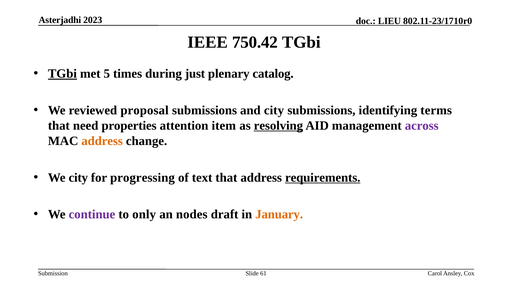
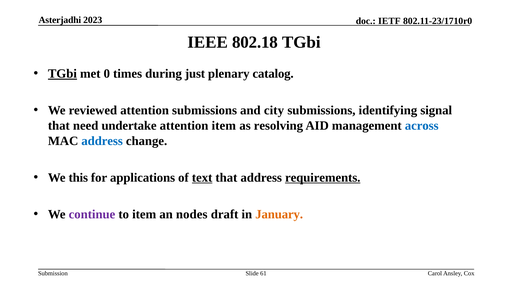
LIEU: LIEU -> IETF (389, 21)
750.42: 750.42 -> 802.18 (255, 42)
5: 5 -> 0 (107, 74)
reviewed proposal: proposal -> attention (145, 111)
terms: terms -> signal (436, 111)
properties: properties -> undertake (129, 126)
resolving underline: present -> none (278, 126)
across colour: purple -> blue (422, 126)
address colour: orange -> blue (102, 141)
We city: city -> this (78, 178)
progressing: progressing -> applications (143, 178)
text underline: none -> present (202, 178)
to only: only -> item (144, 215)
